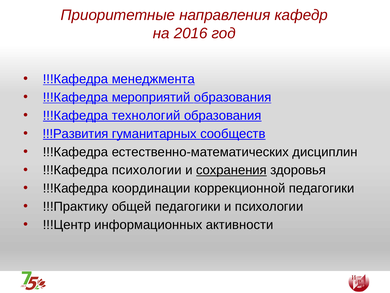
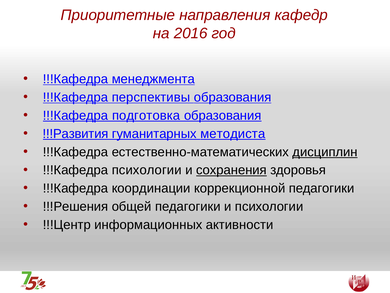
мероприятий: мероприятий -> перспективы (151, 97)
технологий: технологий -> подготовка (146, 115)
сообществ: сообществ -> методиста (233, 133)
дисциплин underline: none -> present (325, 152)
!!!Практику: !!!Практику -> !!!Решения (76, 206)
